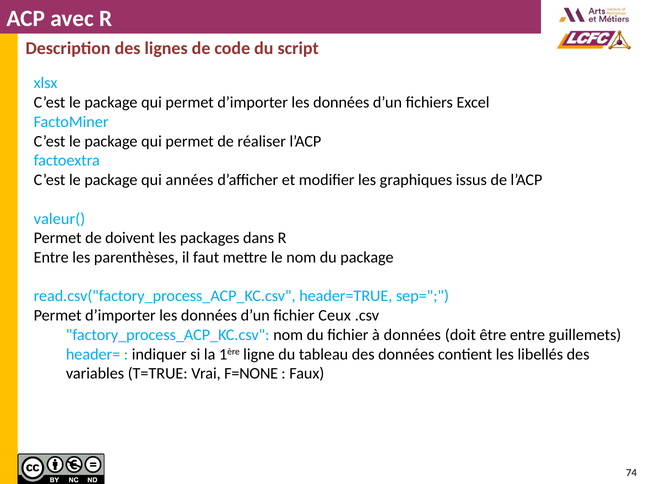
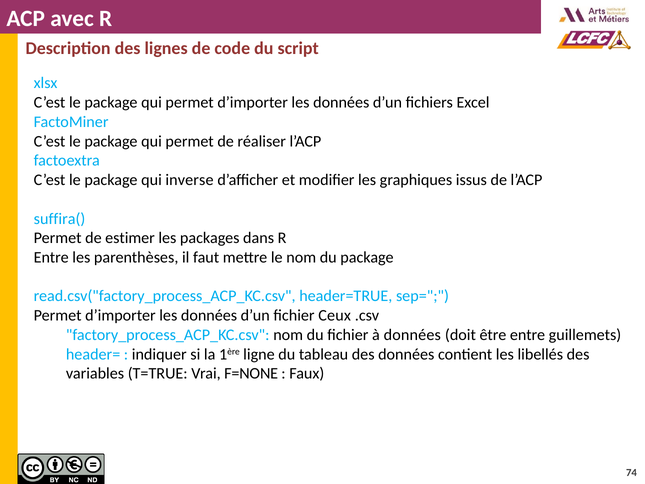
années: années -> inverse (189, 180)
valeur(: valeur( -> suffira( (60, 219)
doivent: doivent -> estimer (130, 238)
